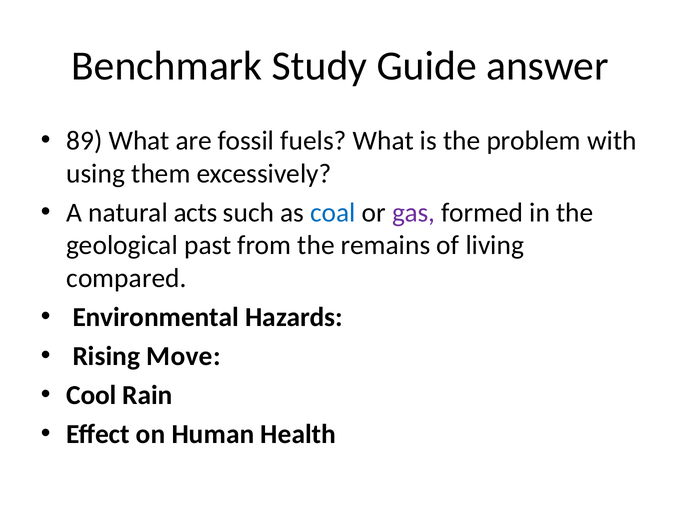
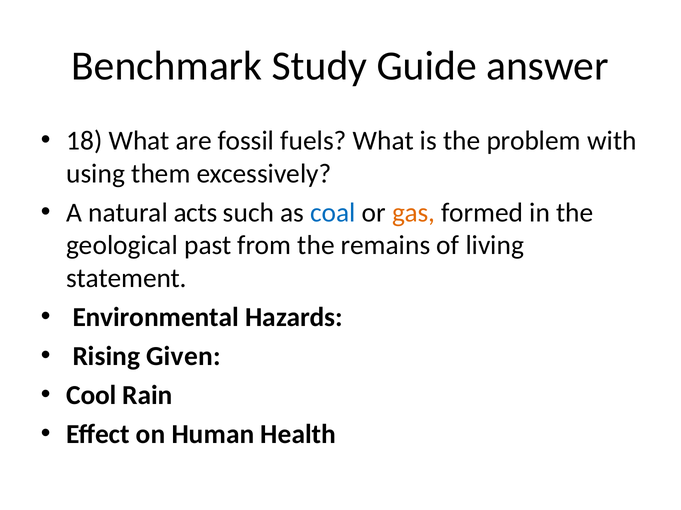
89: 89 -> 18 (84, 141)
gas colour: purple -> orange (414, 213)
compared: compared -> statement (127, 279)
Move: Move -> Given (183, 357)
